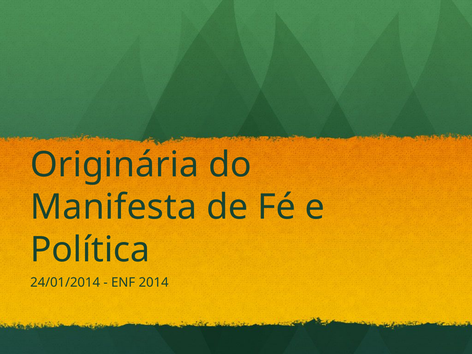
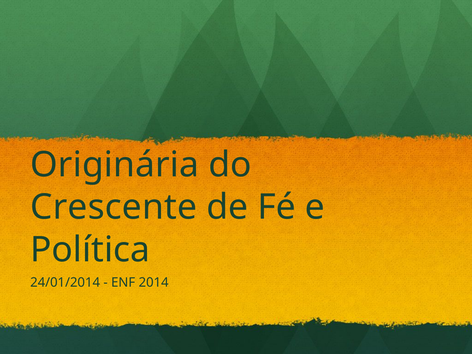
Manifesta: Manifesta -> Crescente (114, 207)
